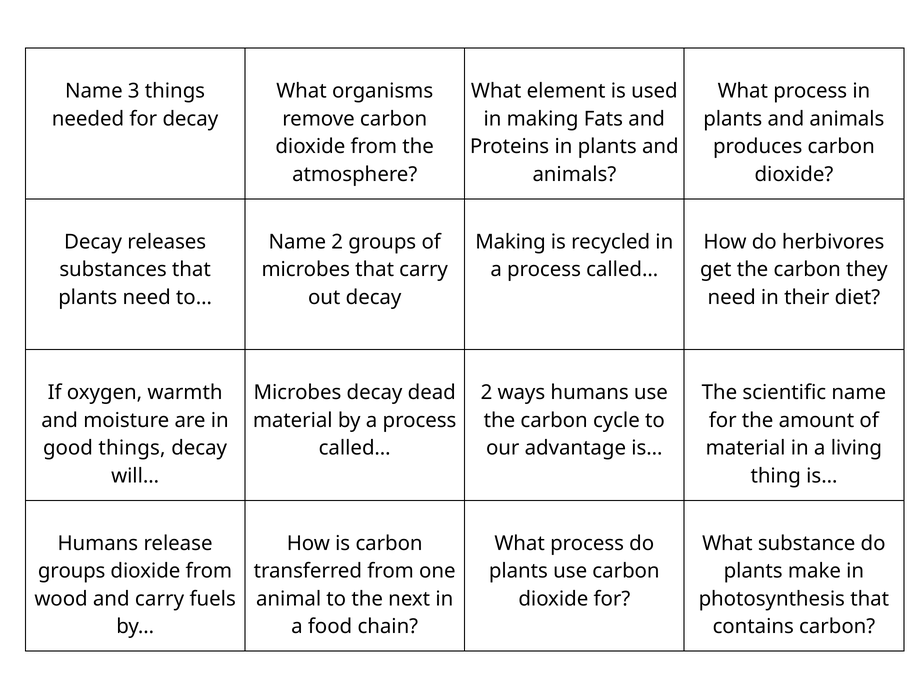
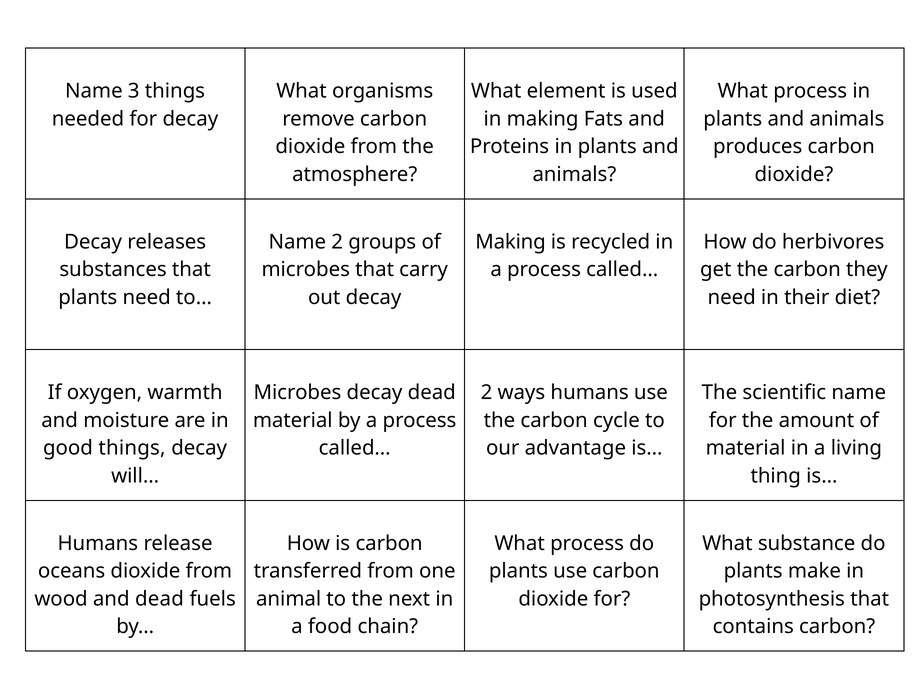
groups: groups -> oceans (72, 571)
and carry: carry -> dead (159, 598)
